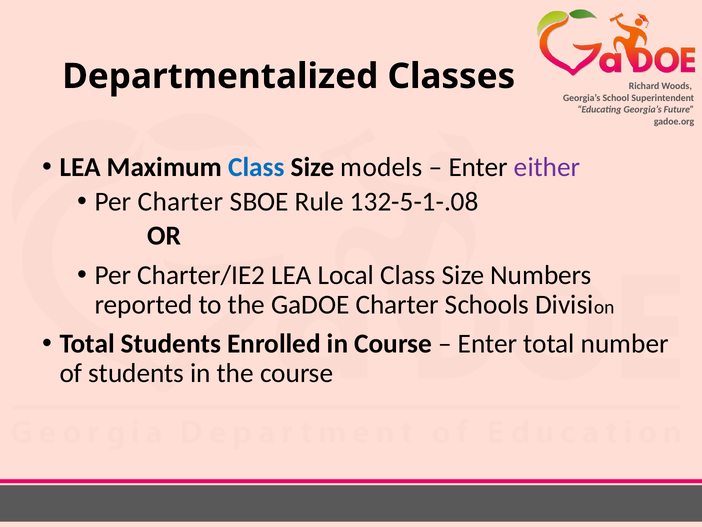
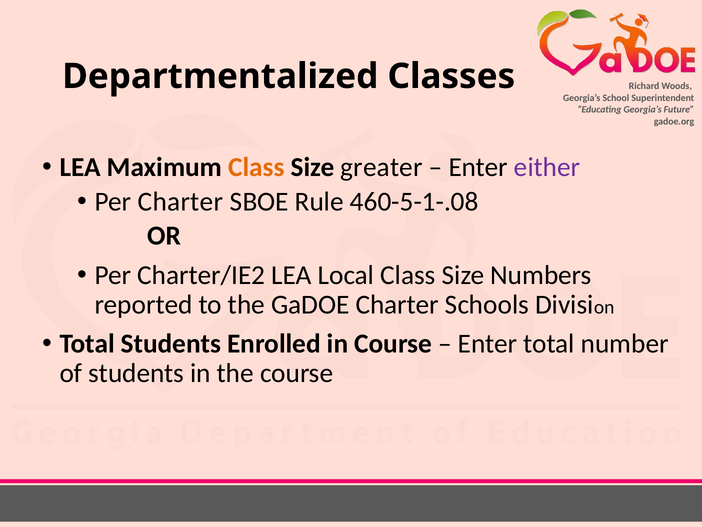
Class colour: blue -> orange (256, 167)
models: models -> greater (382, 167)
132-5-1-.08: 132-5-1-.08 -> 460-5-1-.08 (414, 201)
